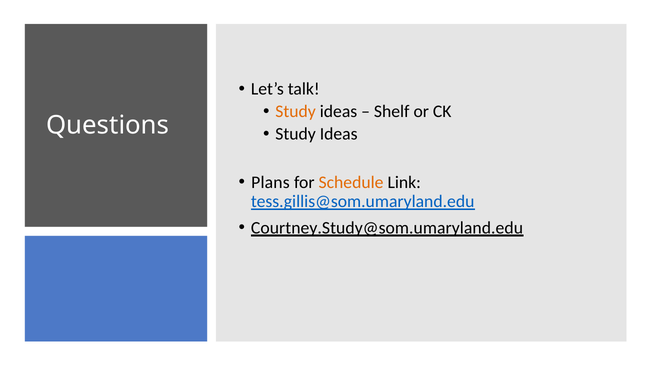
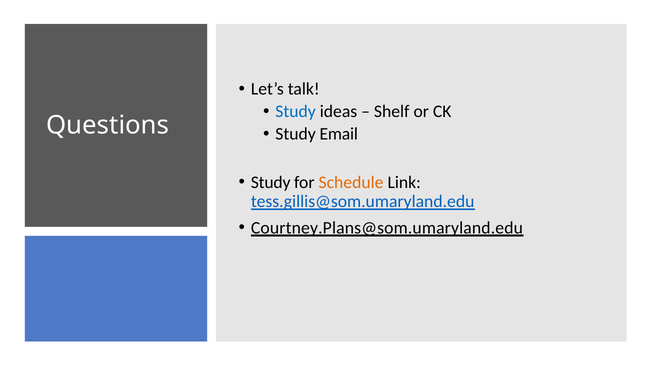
Study colour: orange -> blue (296, 112)
Ideas: Ideas -> Email (339, 134)
Plans: Plans -> Study (271, 182)
Courtney.Study@som.umaryland.edu: Courtney.Study@som.umaryland.edu -> Courtney.Plans@som.umaryland.edu (387, 228)
